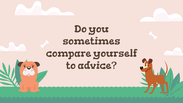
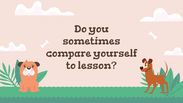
advice: advice -> lesson (97, 66)
